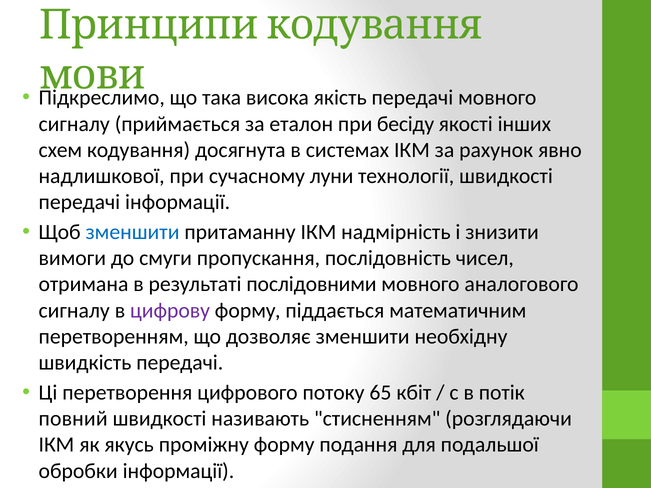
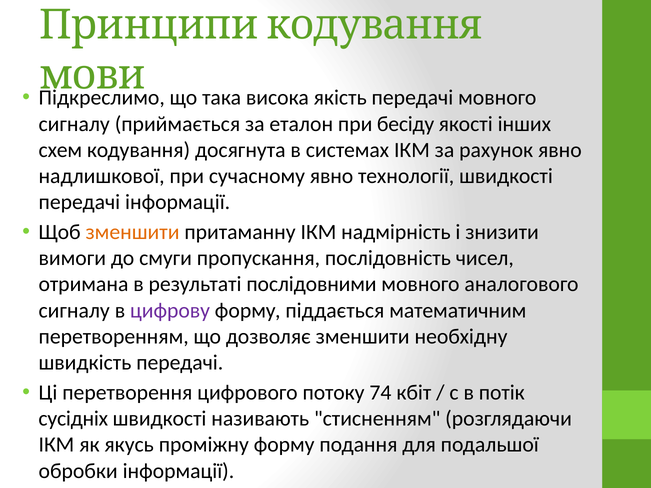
сучасному луни: луни -> явно (332, 176)
зменшити colour: blue -> orange (133, 232)
65: 65 -> 74 (380, 393)
повний: повний -> сусідніх (73, 419)
